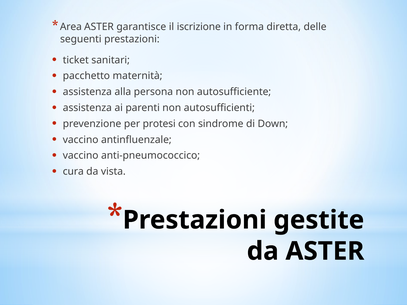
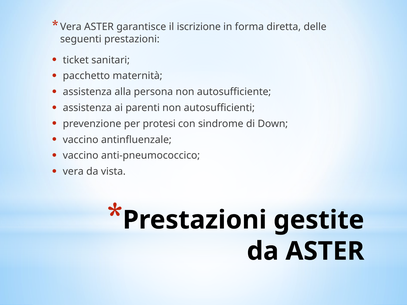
Area: Area -> Vera (71, 27)
cura: cura -> vera (73, 172)
